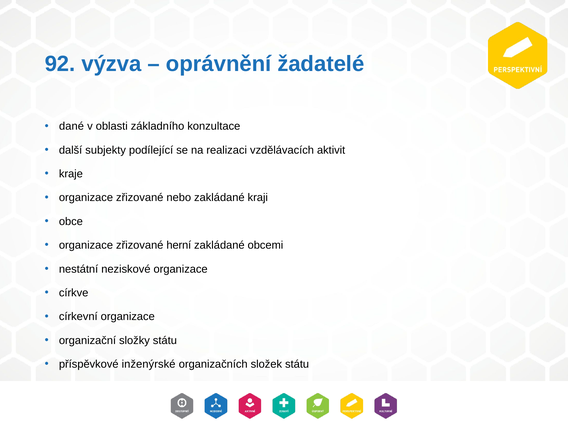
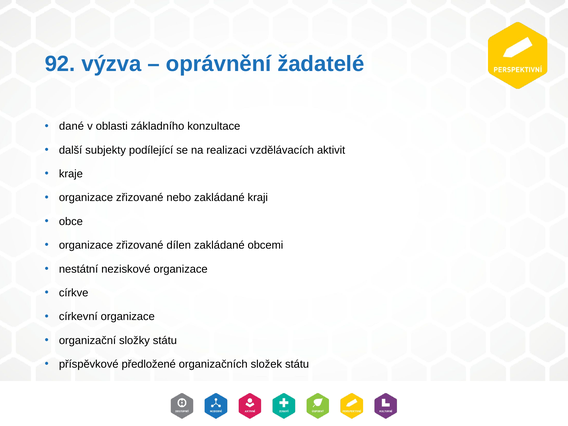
herní: herní -> dílen (179, 245)
inženýrské: inženýrské -> předložené (149, 364)
